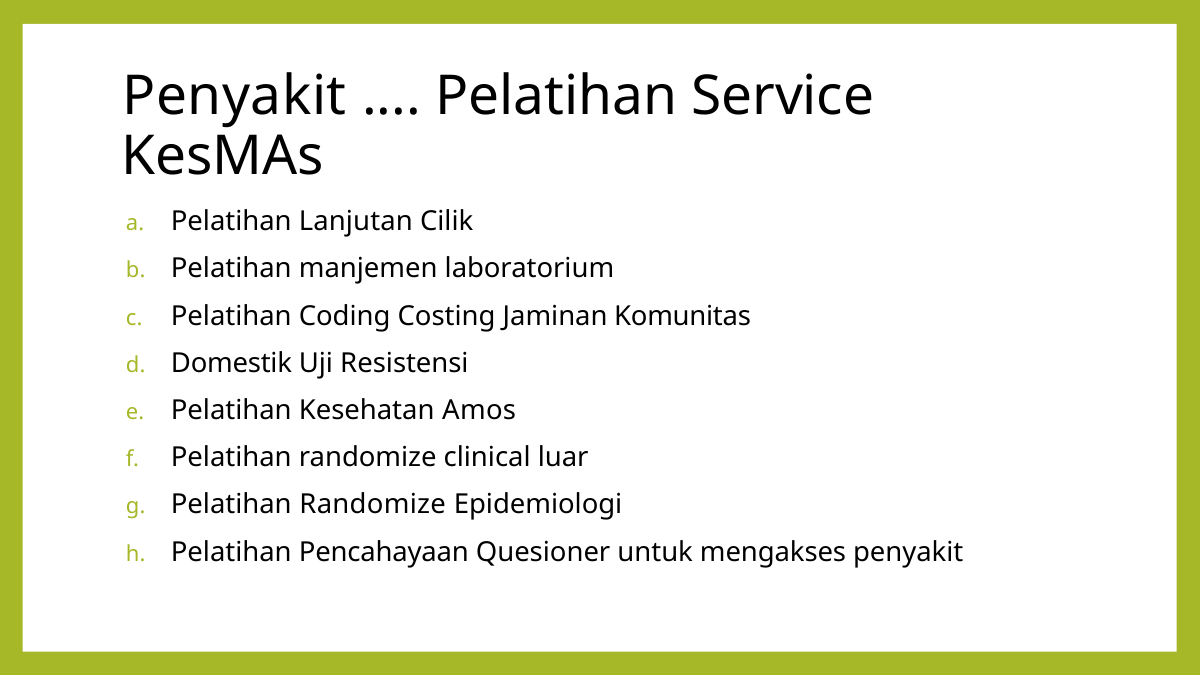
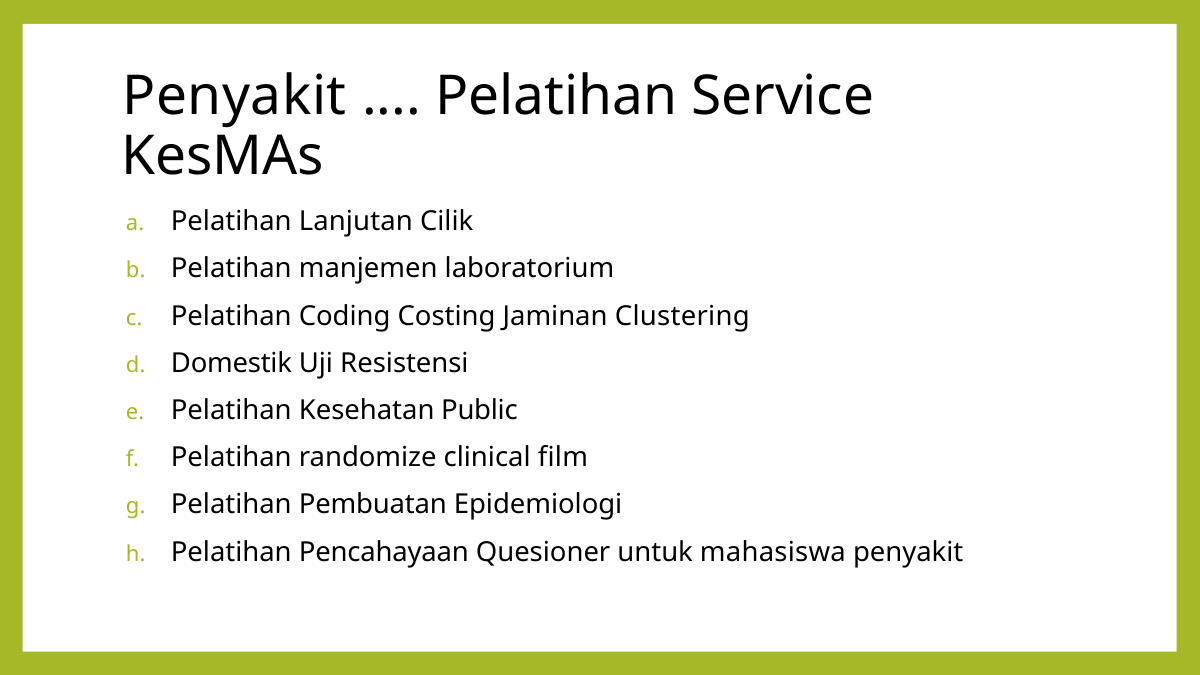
Komunitas: Komunitas -> Clustering (682, 316)
Amos: Amos -> Public (479, 410)
luar: luar -> film (563, 458)
Randomize: Randomize -> Pembuatan (373, 505)
mengakses: mengakses -> mahasiswa (773, 552)
